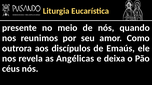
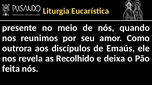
Angélicas: Angélicas -> Recolhido (75, 59)
céus: céus -> feita (11, 69)
